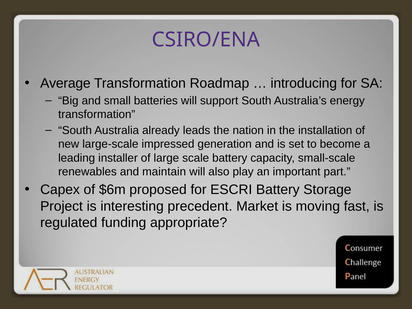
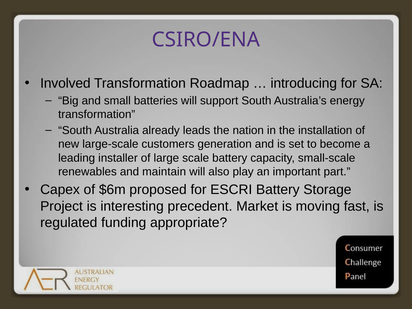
Average: Average -> Involved (65, 83)
impressed: impressed -> customers (168, 144)
